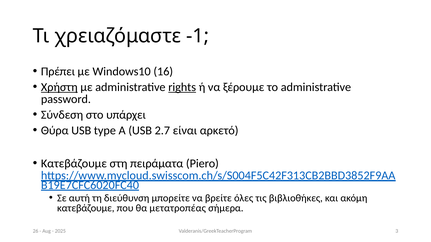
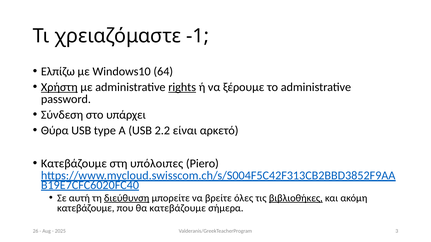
Πρέπει: Πρέπει -> Ελπίζω (58, 72)
16: 16 -> 64 (163, 72)
2.7: 2.7 -> 2.2 (162, 131)
πειράματα: πειράματα -> υπόλοιπες (157, 164)
διεύθυνση underline: none -> present (127, 198)
βιβλιοθήκες underline: none -> present (296, 198)
θα μετατροπέας: μετατροπέας -> κατεβάζουμε (178, 208)
